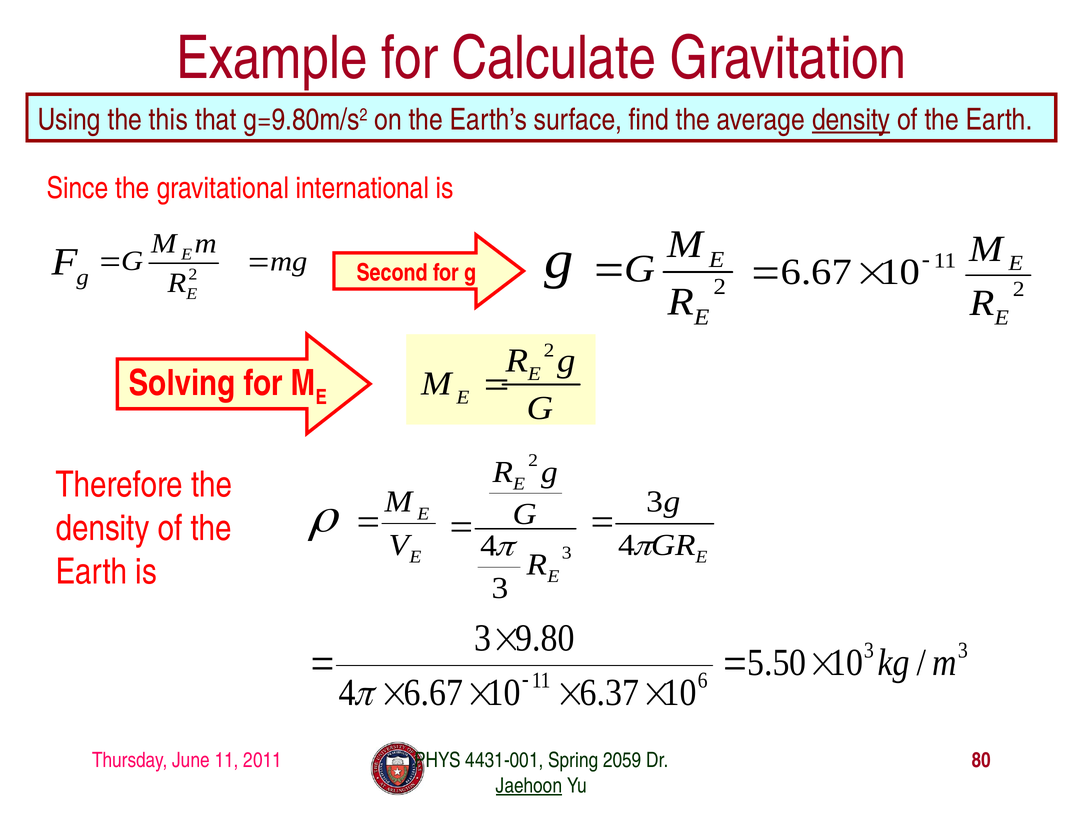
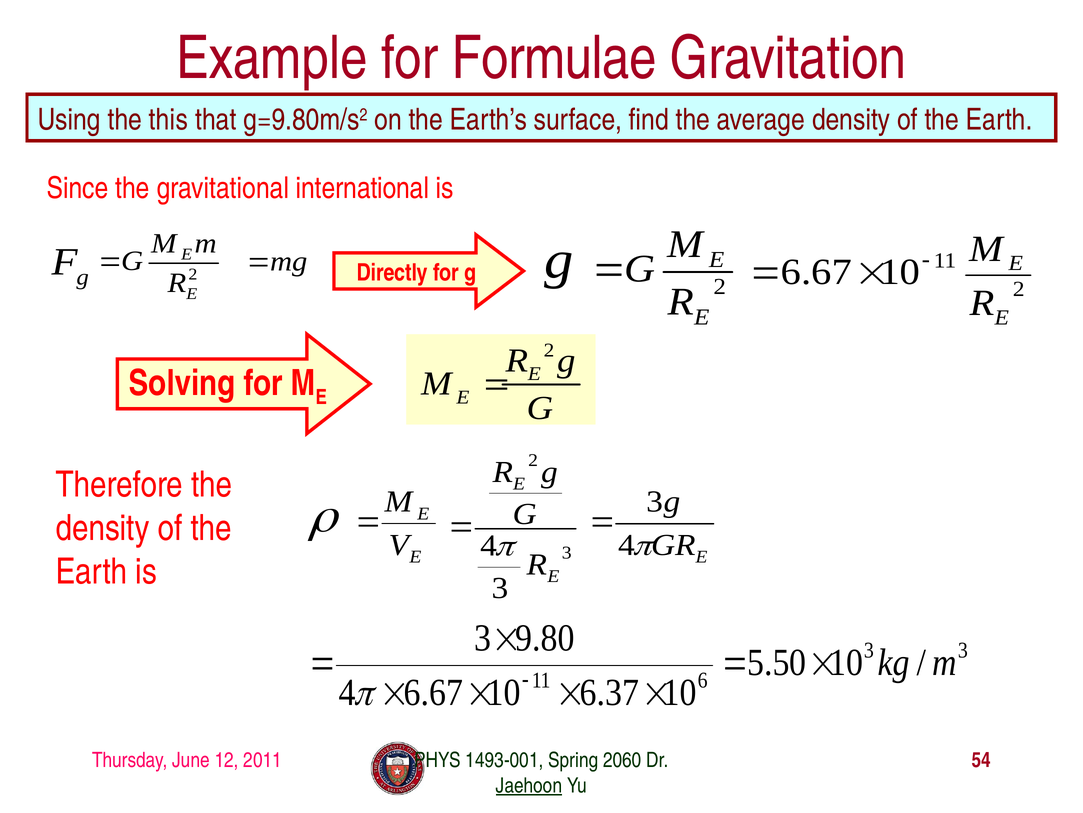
Calculate: Calculate -> Formulae (554, 58)
density underline: present -> none (851, 120)
Second: Second -> Directly (392, 272)
June 11: 11 -> 12 (227, 760)
4431-001: 4431-001 -> 1493-001 (504, 760)
2059: 2059 -> 2060 (622, 760)
2011 80: 80 -> 54 (981, 760)
